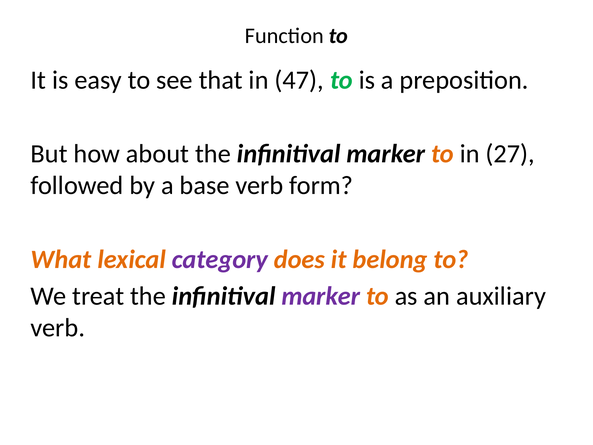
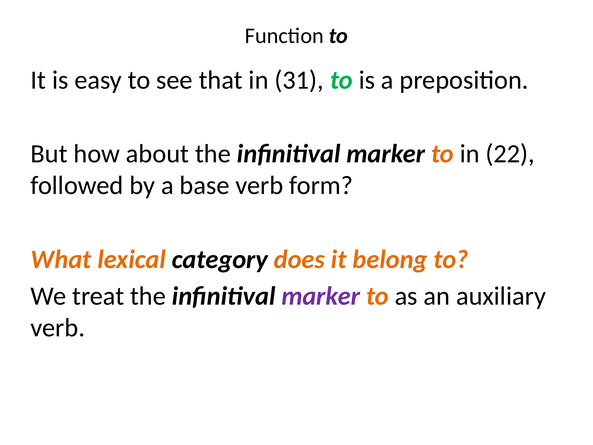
47: 47 -> 31 (299, 80)
27: 27 -> 22 (510, 154)
category colour: purple -> black (220, 259)
